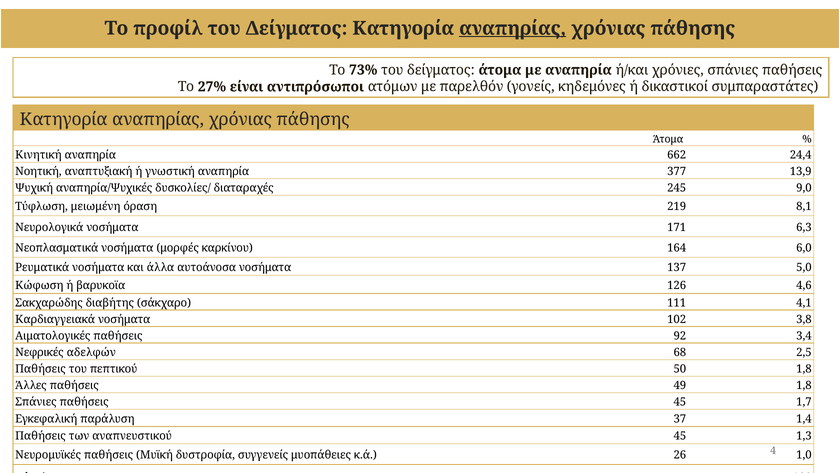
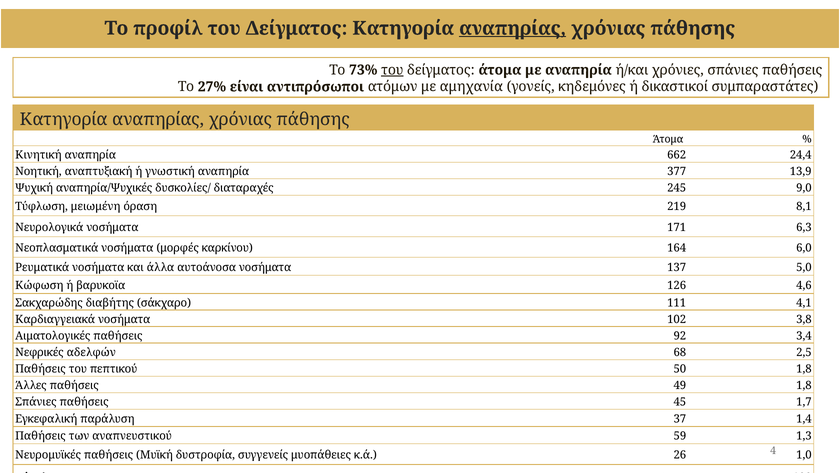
του underline: none -> present (392, 70)
παρελθόν: παρελθόν -> αμηχανία (471, 87)
αναπνευστικού 45: 45 -> 59 (680, 436)
